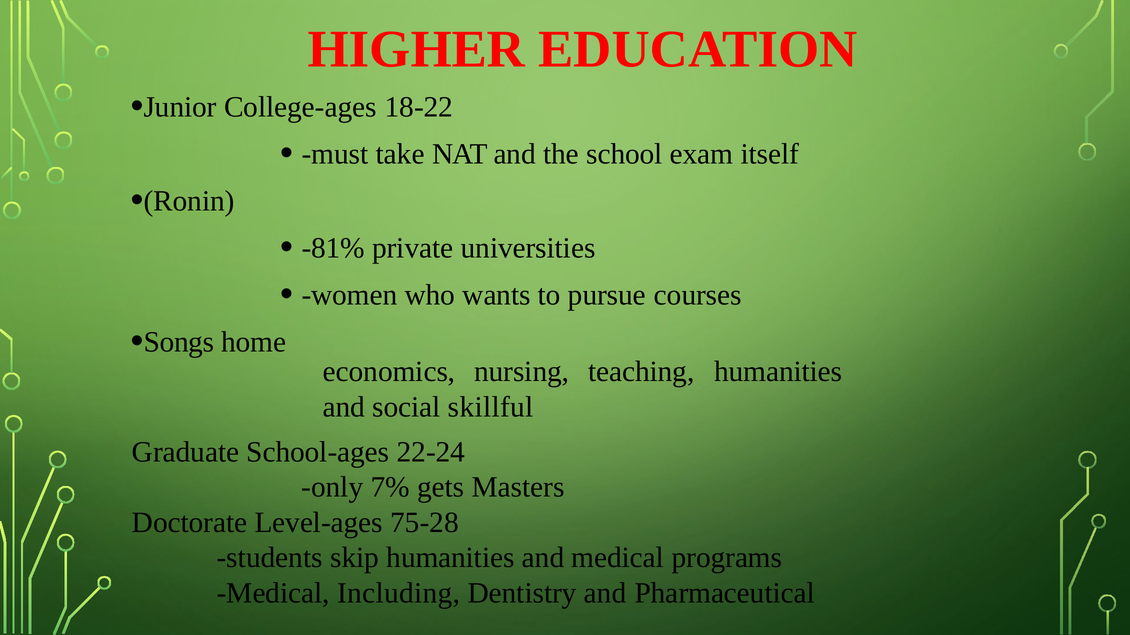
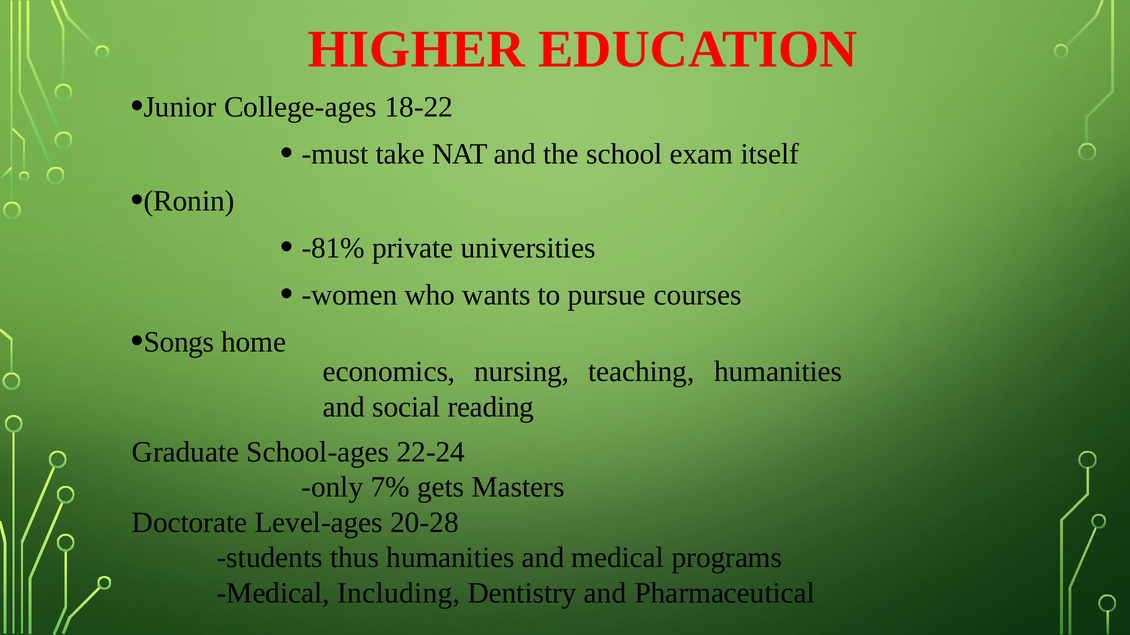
skillful: skillful -> reading (491, 407)
75-28: 75-28 -> 20-28 (425, 523)
skip: skip -> thus (355, 558)
